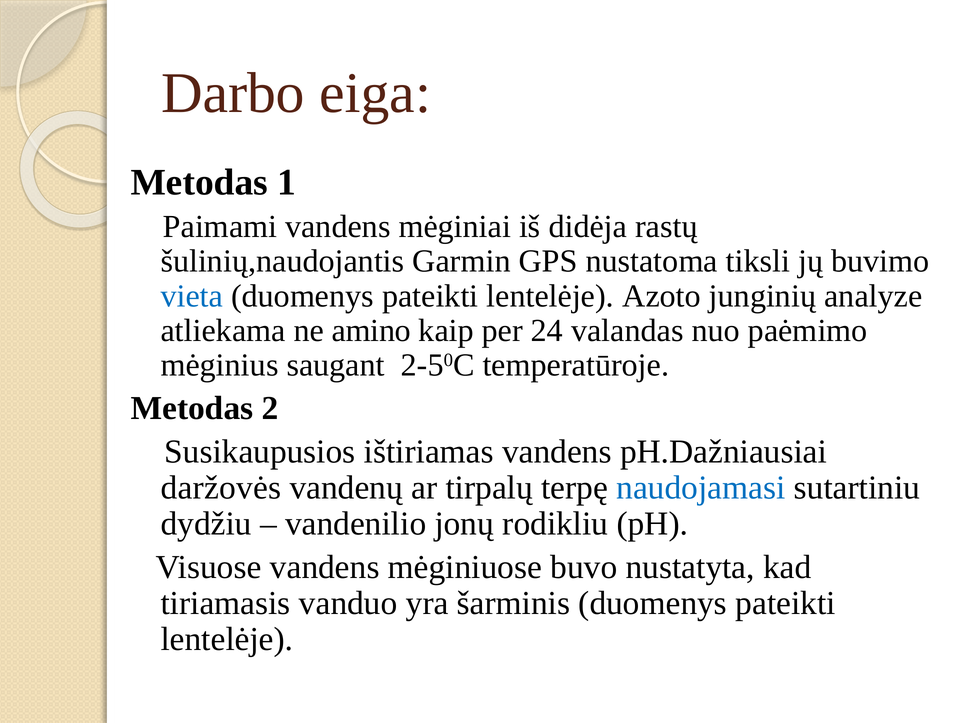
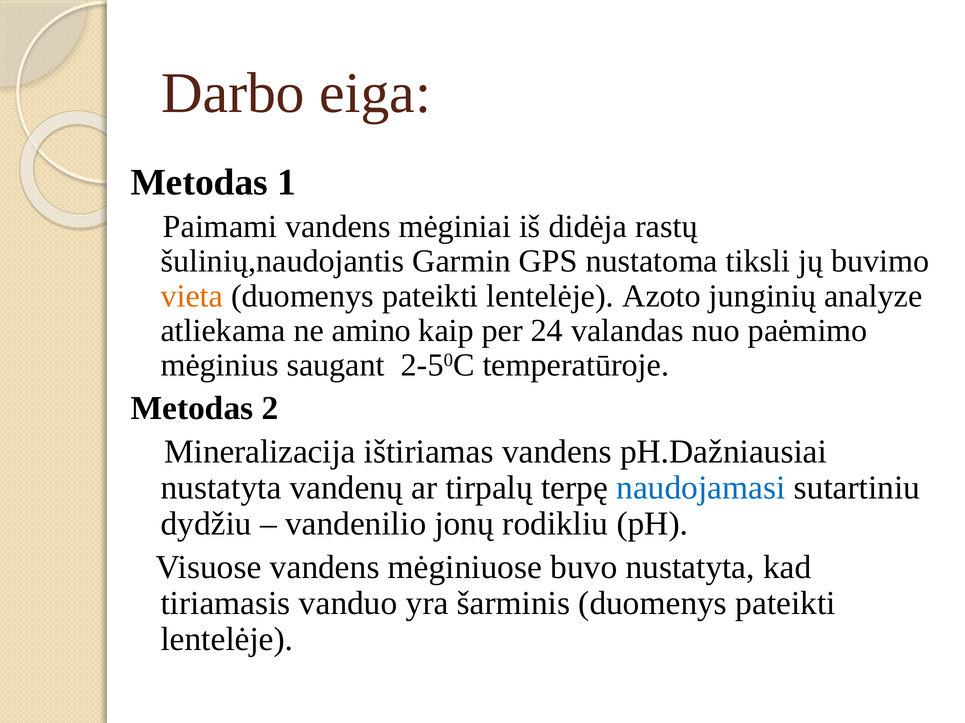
vieta colour: blue -> orange (192, 296)
Susikaupusios: Susikaupusios -> Mineralizacija (260, 452)
daržovės: daržovės -> nustatyta (221, 488)
